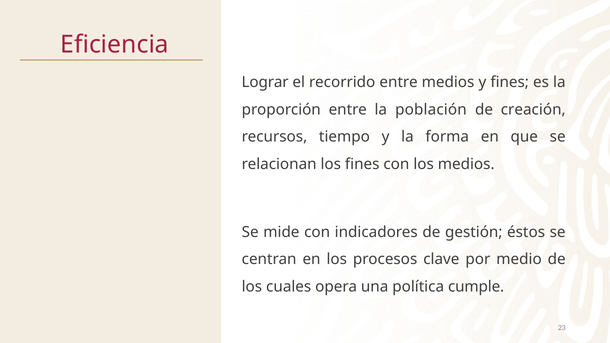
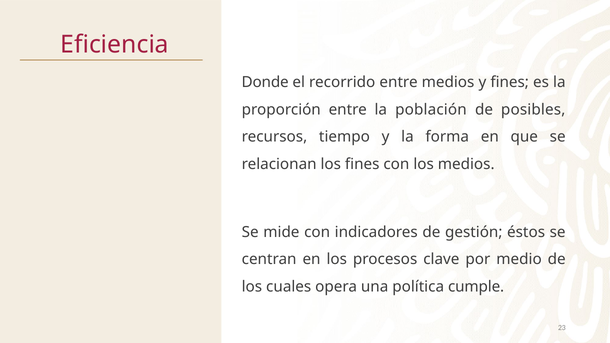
Lograr: Lograr -> Donde (265, 82)
creación: creación -> posibles (533, 110)
